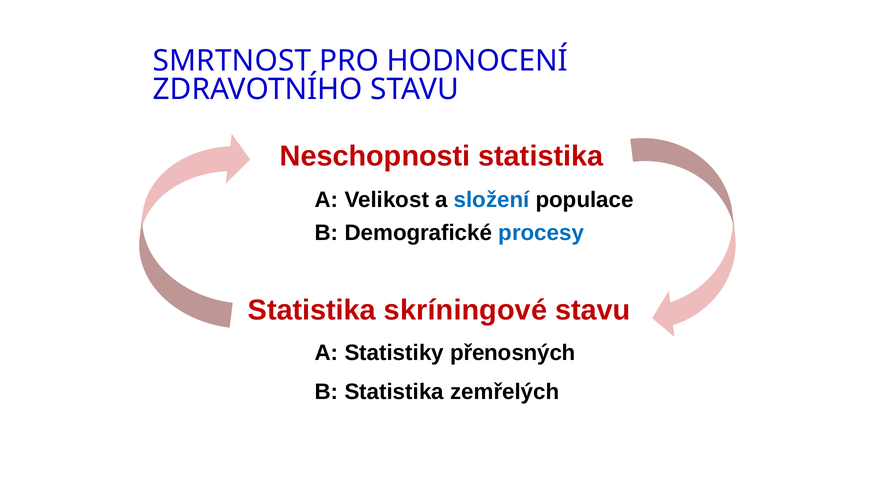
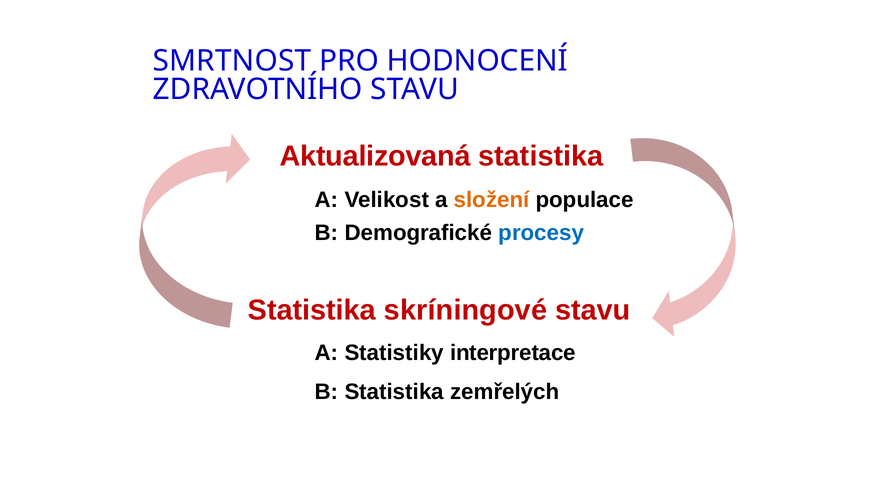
Neschopnosti: Neschopnosti -> Aktualizovaná (375, 156)
složení colour: blue -> orange (492, 200)
přenosných: přenosných -> interpretace (513, 353)
